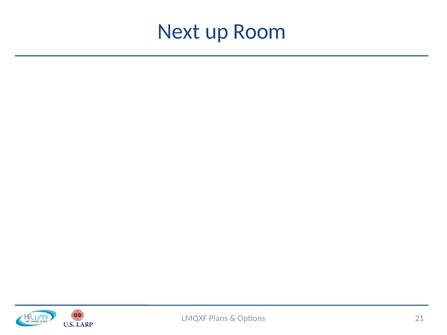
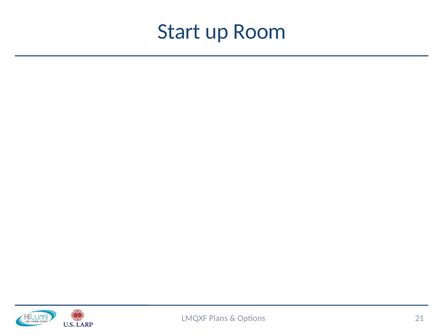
Next: Next -> Start (179, 31)
